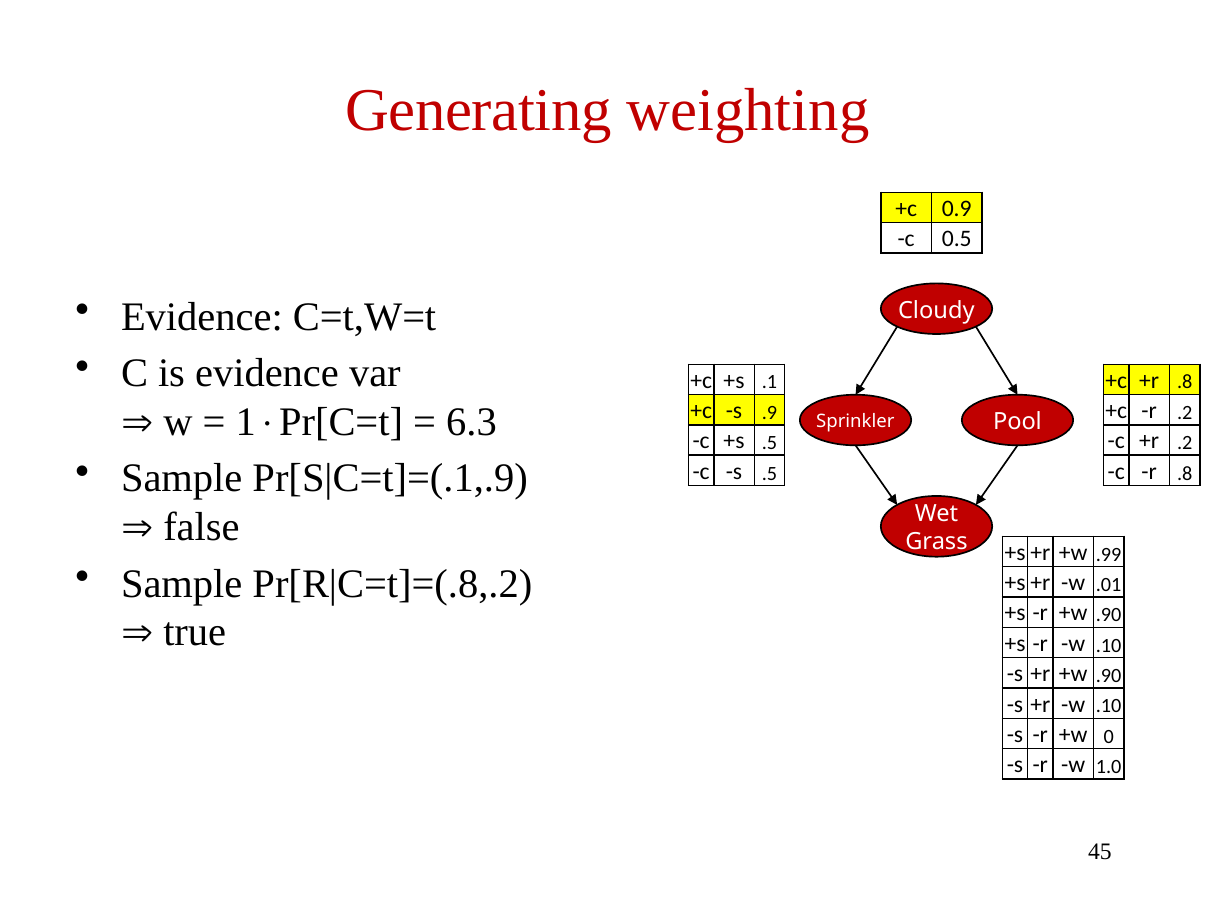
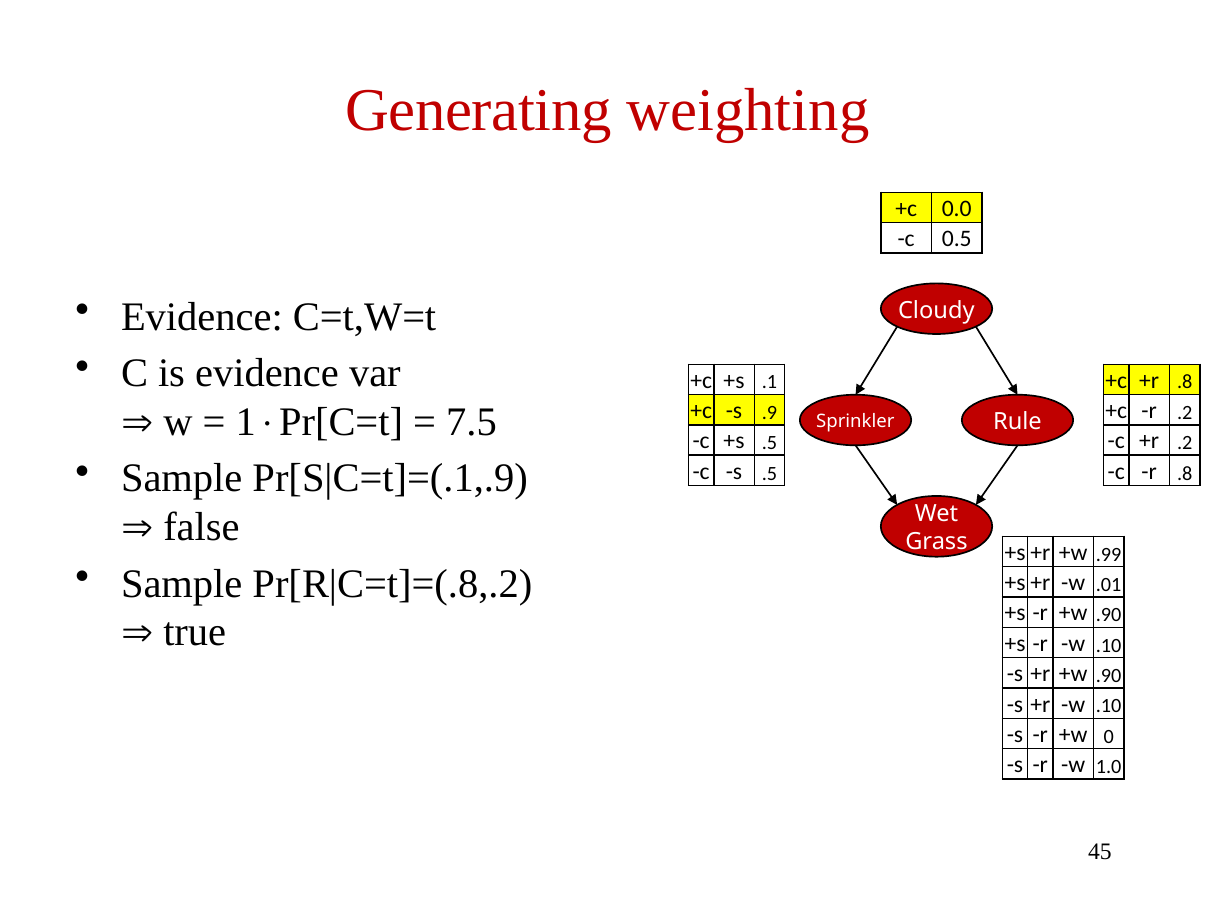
0.9: 0.9 -> 0.0 (957, 209)
6.3: 6.3 -> 7.5 (471, 422)
Pool: Pool -> Rule (1017, 422)
